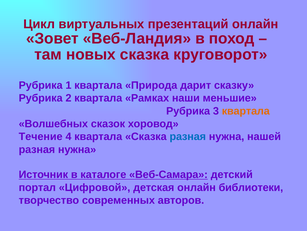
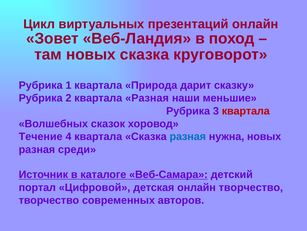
квартала Рамках: Рамках -> Разная (147, 98)
квартала colour: orange -> red (246, 111)
нужна нашей: нашей -> новых (264, 136)
нужна: нужна -> среди (77, 149)
онлайн библиотеки: библиотеки -> творчество (251, 187)
